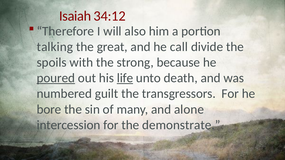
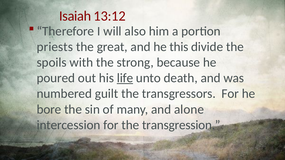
34:12: 34:12 -> 13:12 (110, 16)
talking: talking -> priests (55, 47)
call: call -> this (179, 47)
poured underline: present -> none (56, 78)
demonstrate: demonstrate -> transgression (181, 125)
